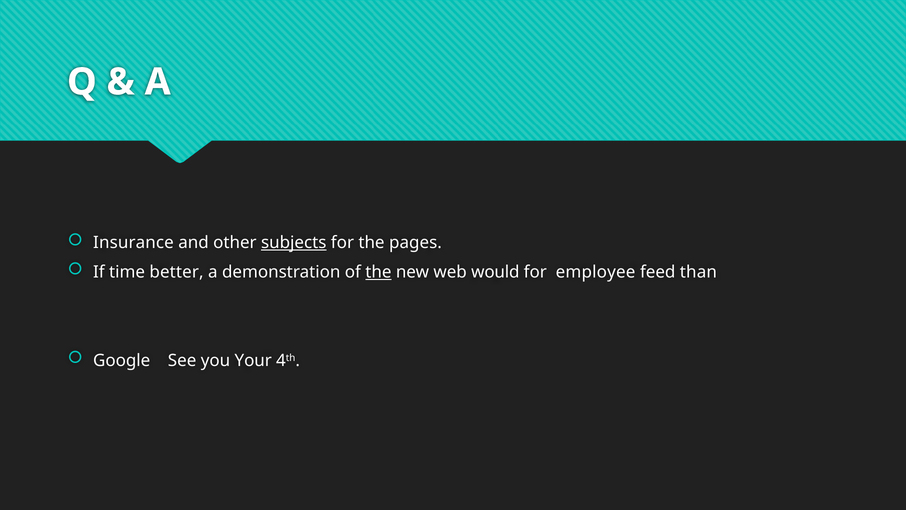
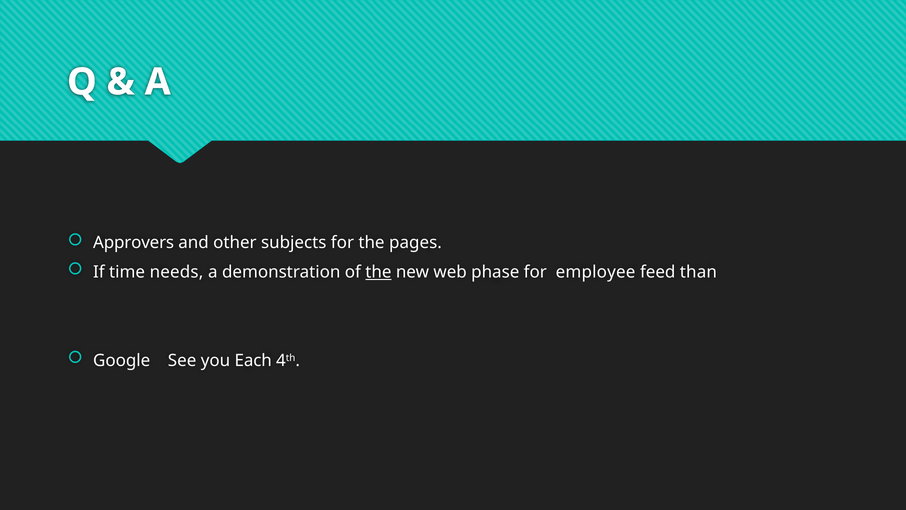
Insurance: Insurance -> Approvers (134, 243)
subjects underline: present -> none (294, 243)
better: better -> needs (177, 272)
would: would -> phase (495, 272)
Your: Your -> Each (253, 360)
